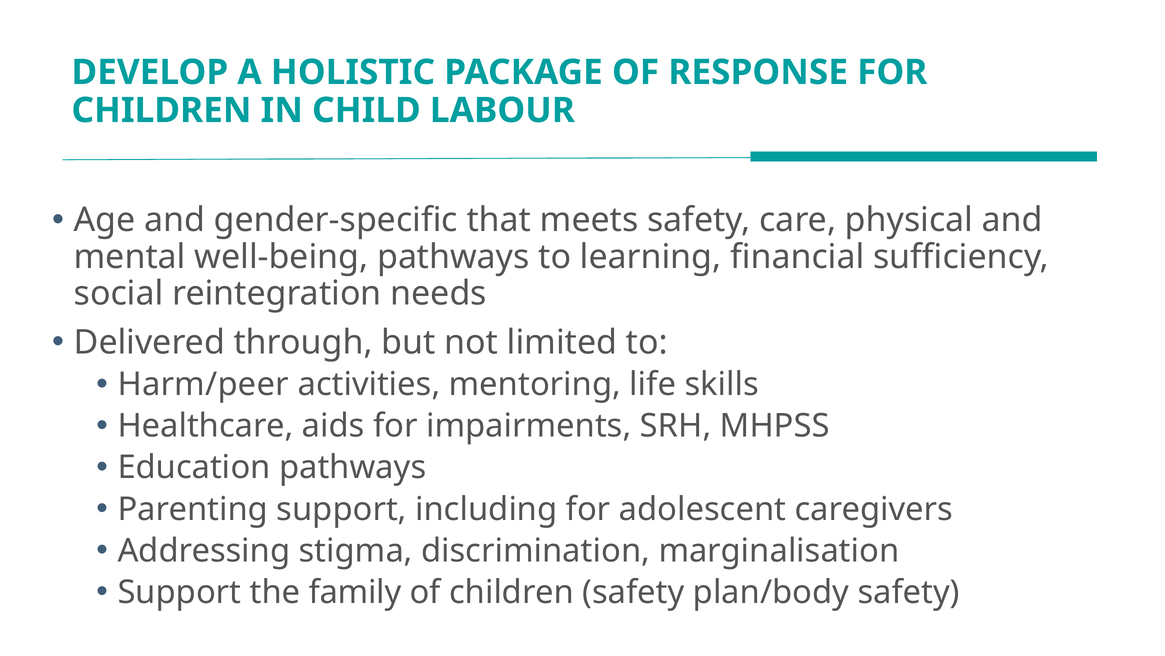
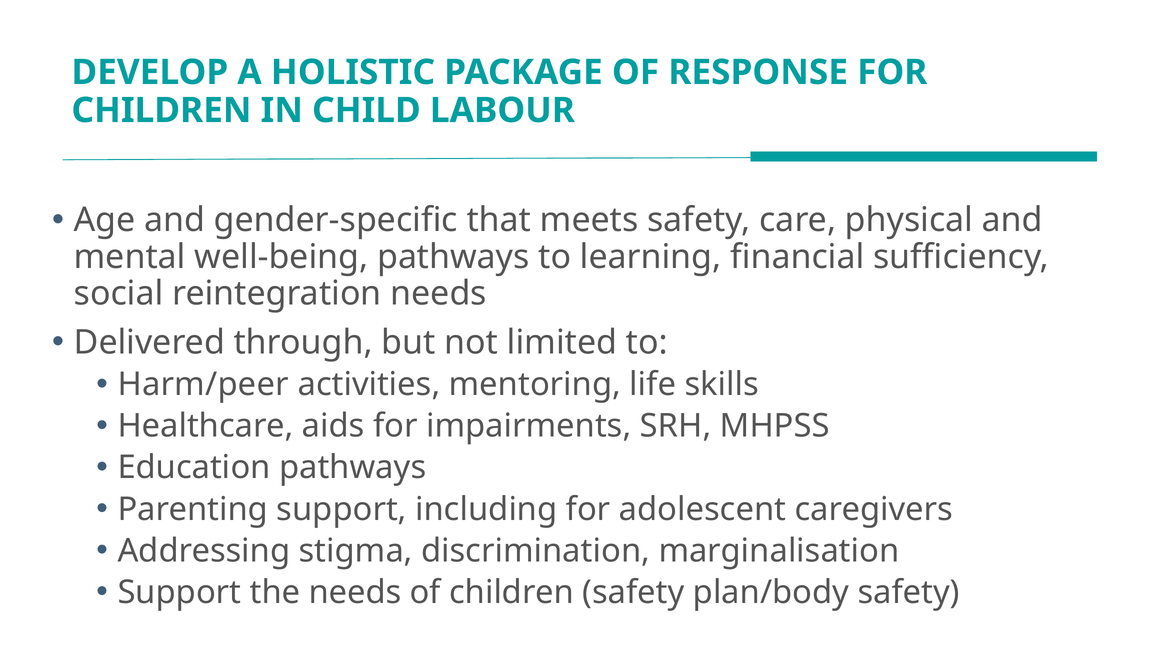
the family: family -> needs (355, 592)
